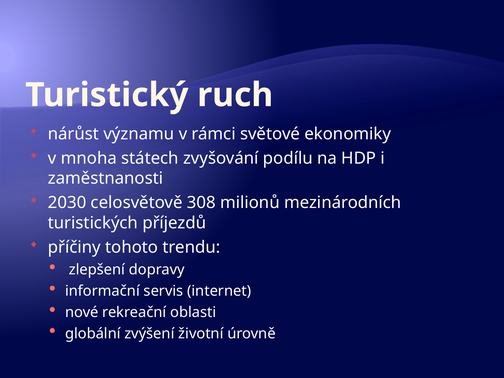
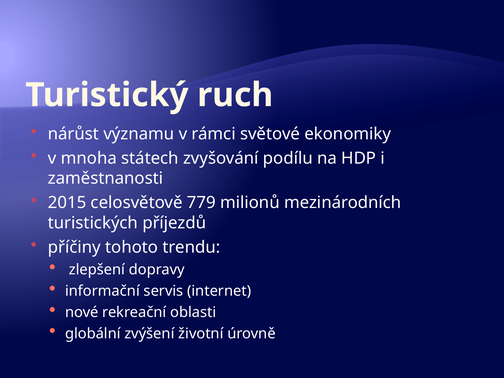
2030: 2030 -> 2015 (67, 203)
308: 308 -> 779 (201, 203)
